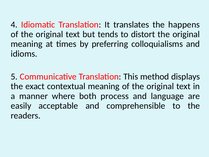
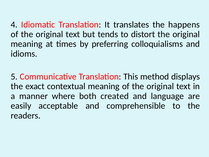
process: process -> created (115, 96)
